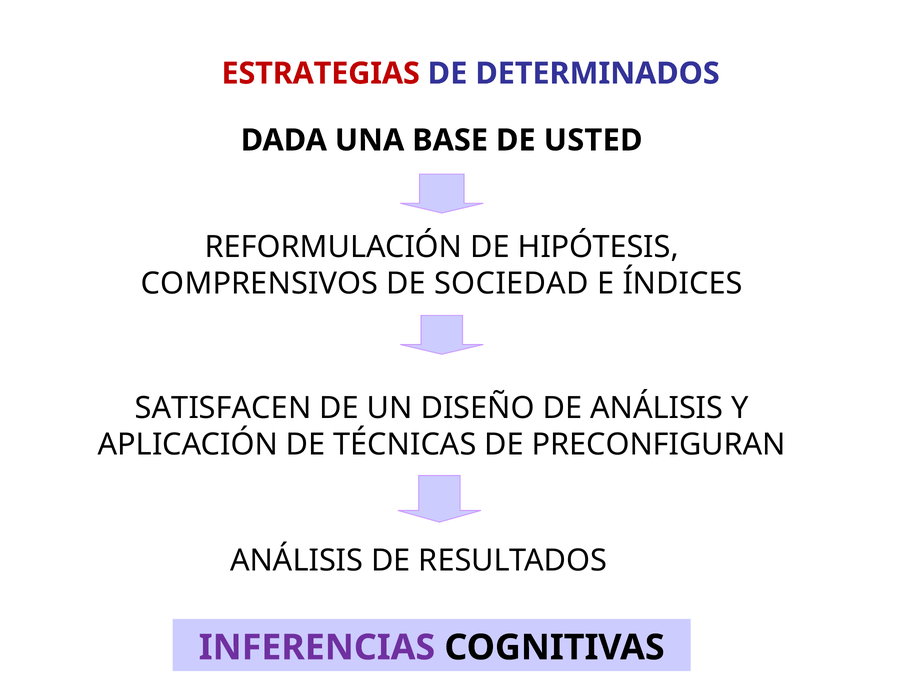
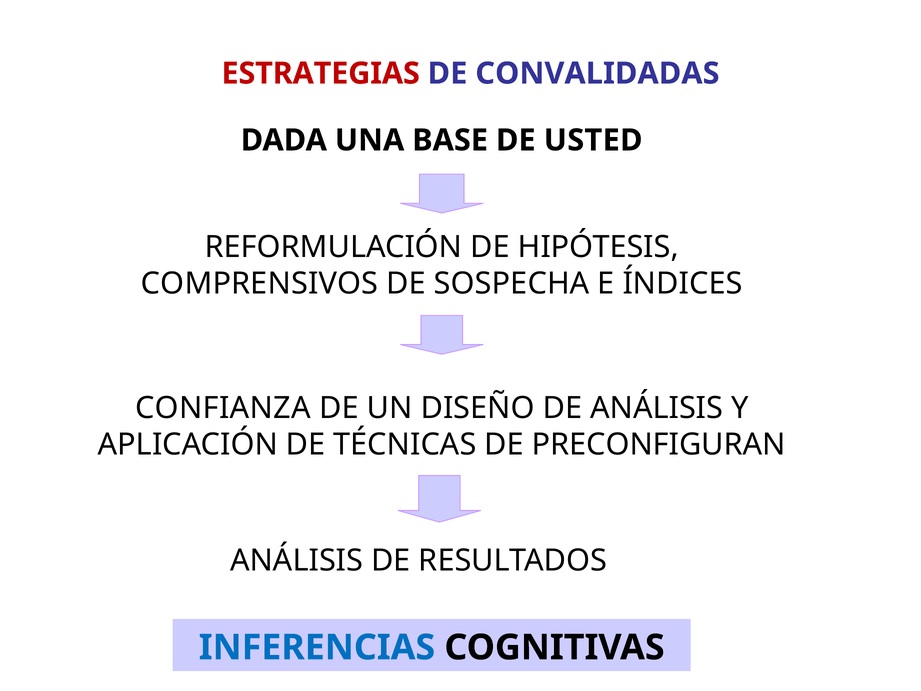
DETERMINADOS: DETERMINADOS -> CONVALIDADAS (597, 73)
SOCIEDAD: SOCIEDAD -> SOSPECHA (512, 284)
SATISFACEN: SATISFACEN -> CONFIANZA (223, 408)
INFERENCIAS colour: purple -> blue (317, 647)
